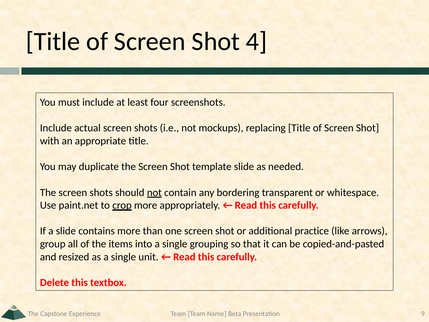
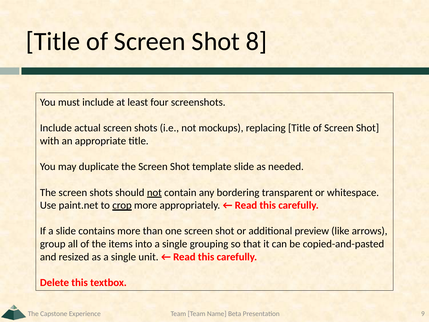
4: 4 -> 8 (257, 42)
practice: practice -> preview (312, 231)
